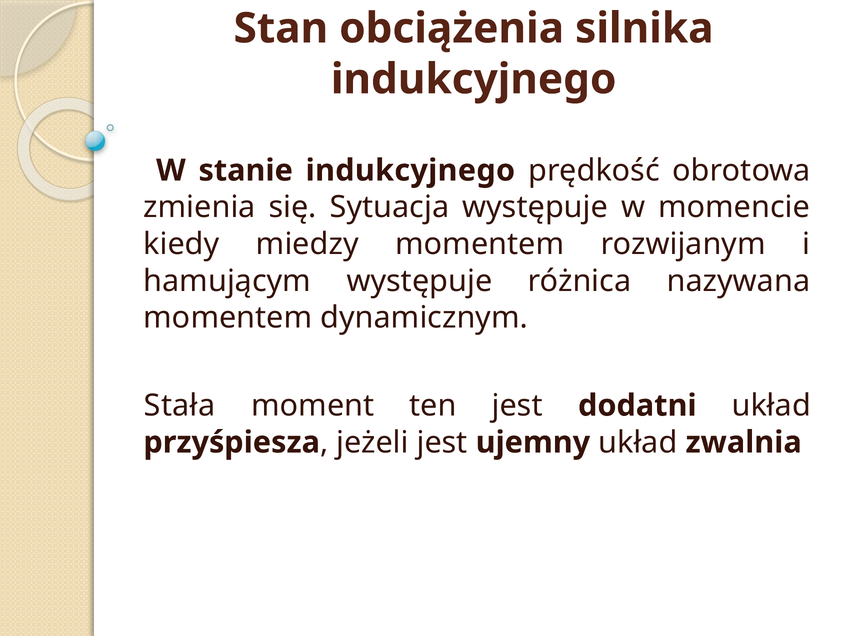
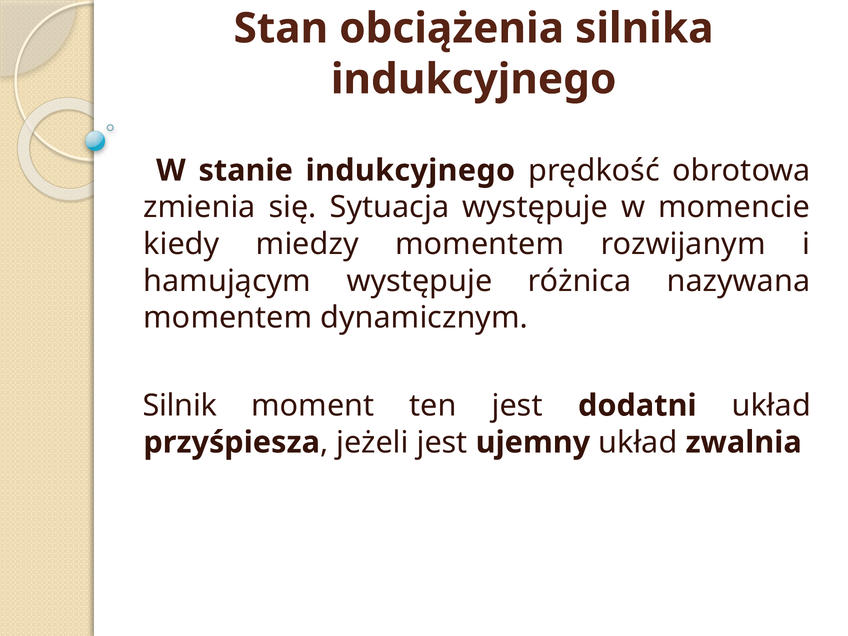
Stała: Stała -> Silnik (180, 406)
